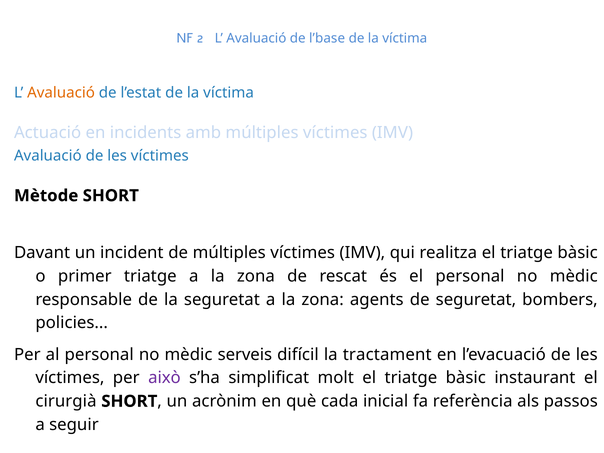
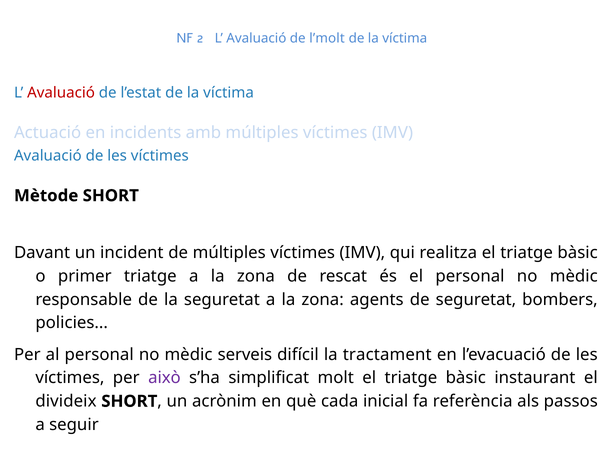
l’base: l’base -> l’molt (327, 38)
Avaluació colour: orange -> red (61, 93)
cirurgià: cirurgià -> divideix (66, 401)
